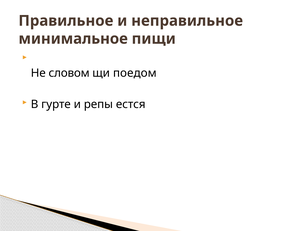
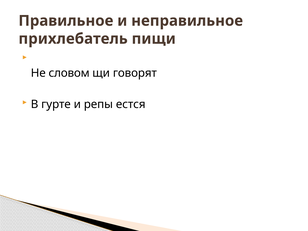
минимальное: минимальное -> прихлебатель (73, 39)
поедом: поедом -> говорят (135, 73)
